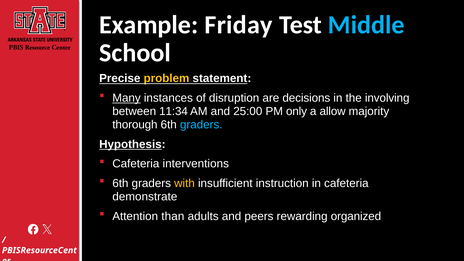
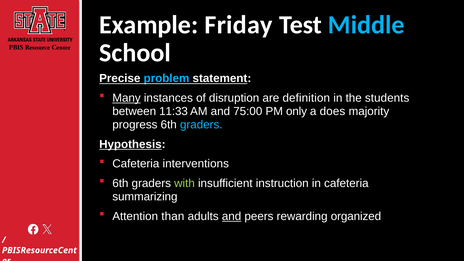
problem colour: yellow -> light blue (167, 78)
decisions: decisions -> definition (306, 98)
involving: involving -> students (387, 98)
11:34: 11:34 -> 11:33 (174, 111)
25:00: 25:00 -> 75:00 (248, 111)
allow: allow -> does (332, 111)
thorough: thorough -> progress (135, 125)
with colour: yellow -> light green (185, 183)
demonstrate: demonstrate -> summarizing (145, 197)
and underline: none -> present (232, 216)
